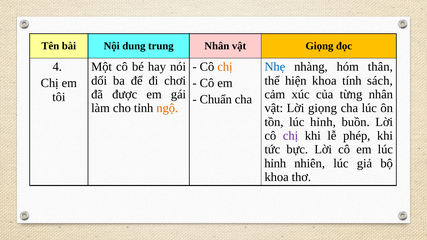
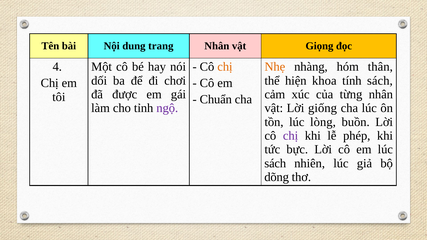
trung: trung -> trang (161, 46)
Nhẹ colour: blue -> orange (275, 67)
ngộ colour: orange -> purple (167, 108)
Lời giọng: giọng -> giống (323, 108)
tồn lúc hỉnh: hỉnh -> lòng (323, 122)
hỉnh: hỉnh -> sách (275, 163)
khoa: khoa -> dõng (277, 177)
